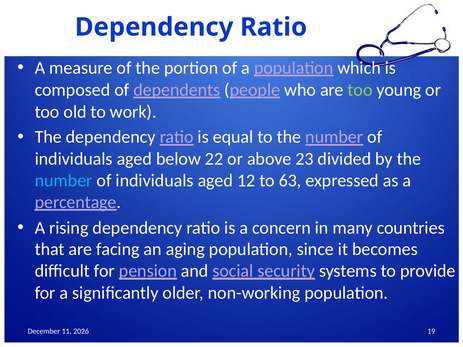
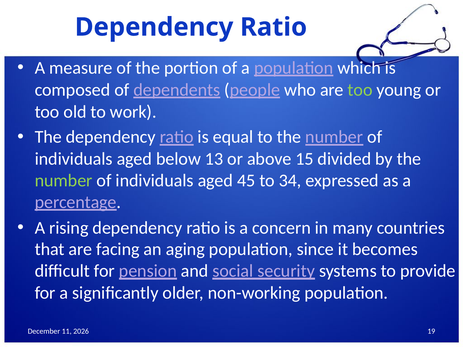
22: 22 -> 13 (214, 159)
23: 23 -> 15 (304, 159)
number colour: light blue -> light green (64, 181)
12: 12 -> 45 (246, 181)
63: 63 -> 34 (290, 181)
